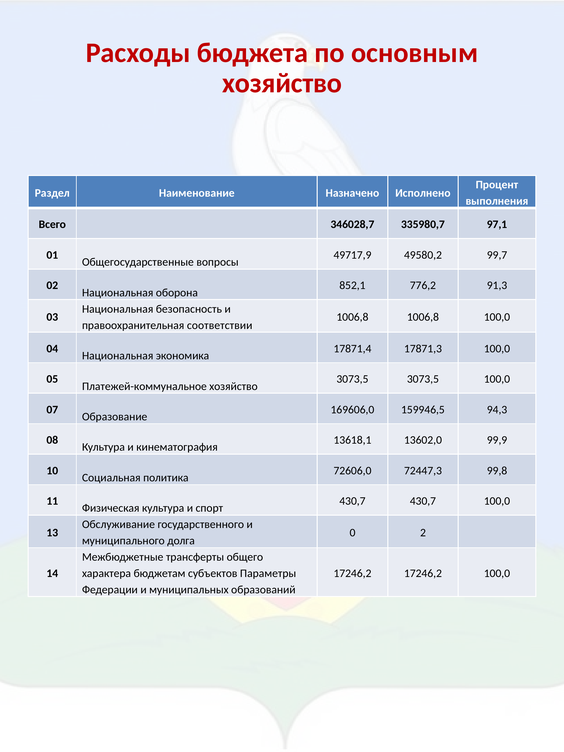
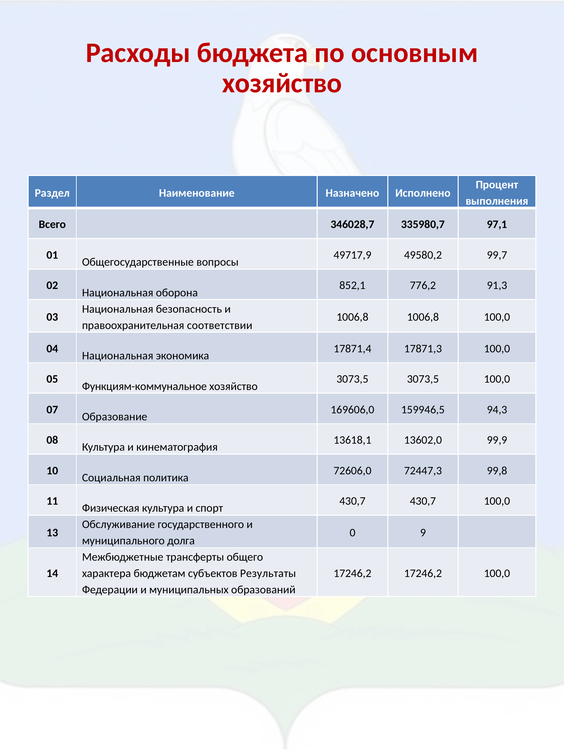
Платежей-коммунальное: Платежей-коммунальное -> Функциям-коммунальное (144, 386)
2: 2 -> 9 (423, 533)
Параметры: Параметры -> Результаты (268, 573)
